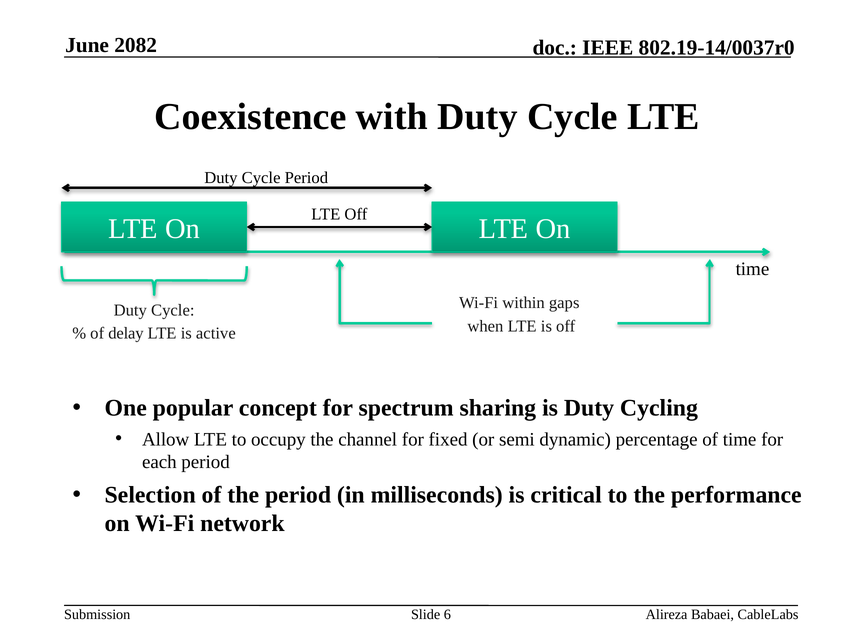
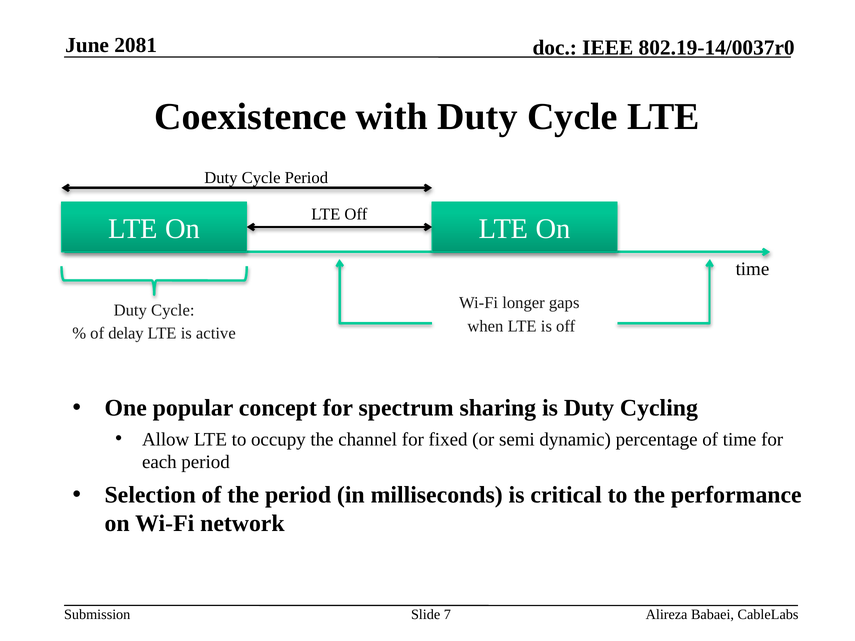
2082: 2082 -> 2081 (136, 45)
within: within -> longer (524, 303)
6: 6 -> 7 (447, 615)
